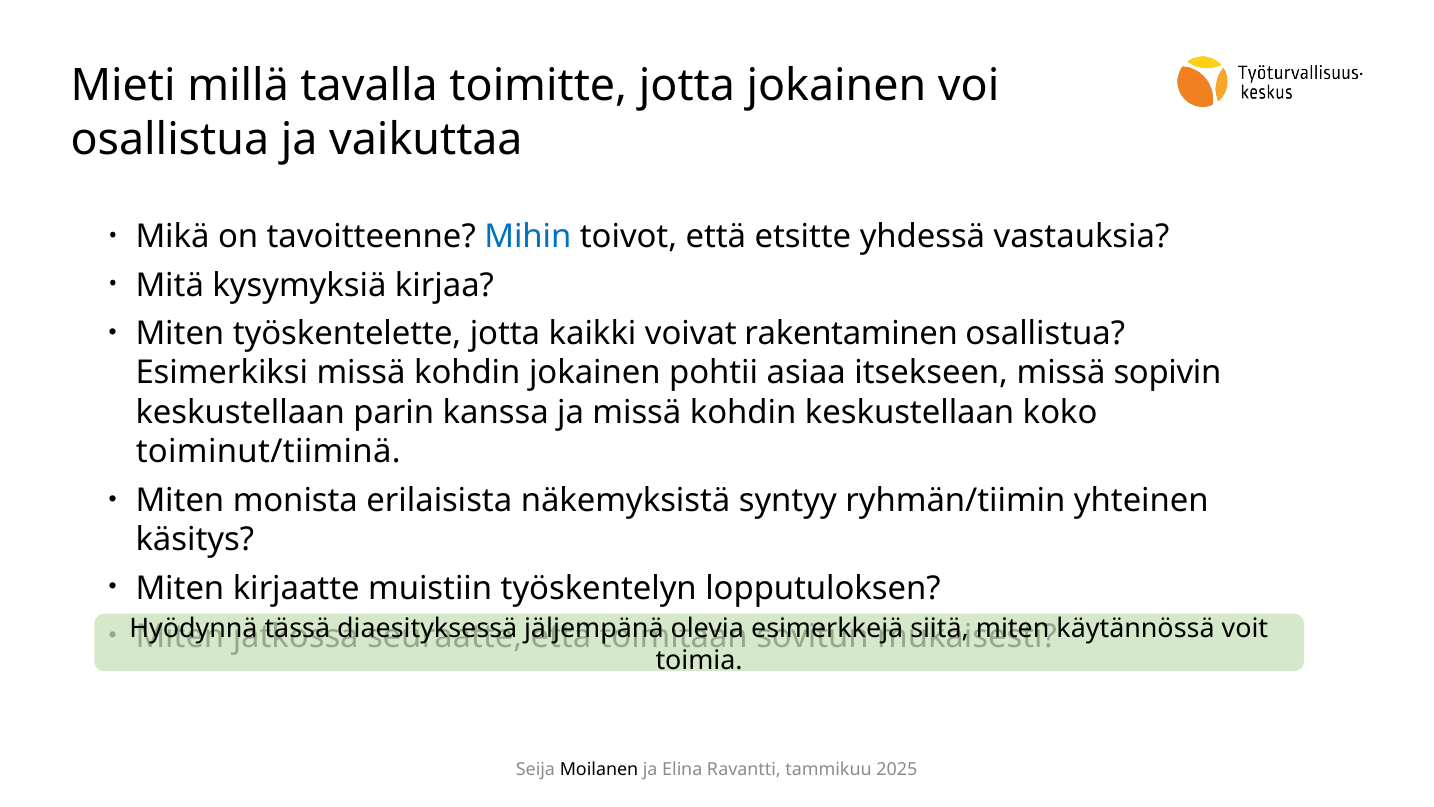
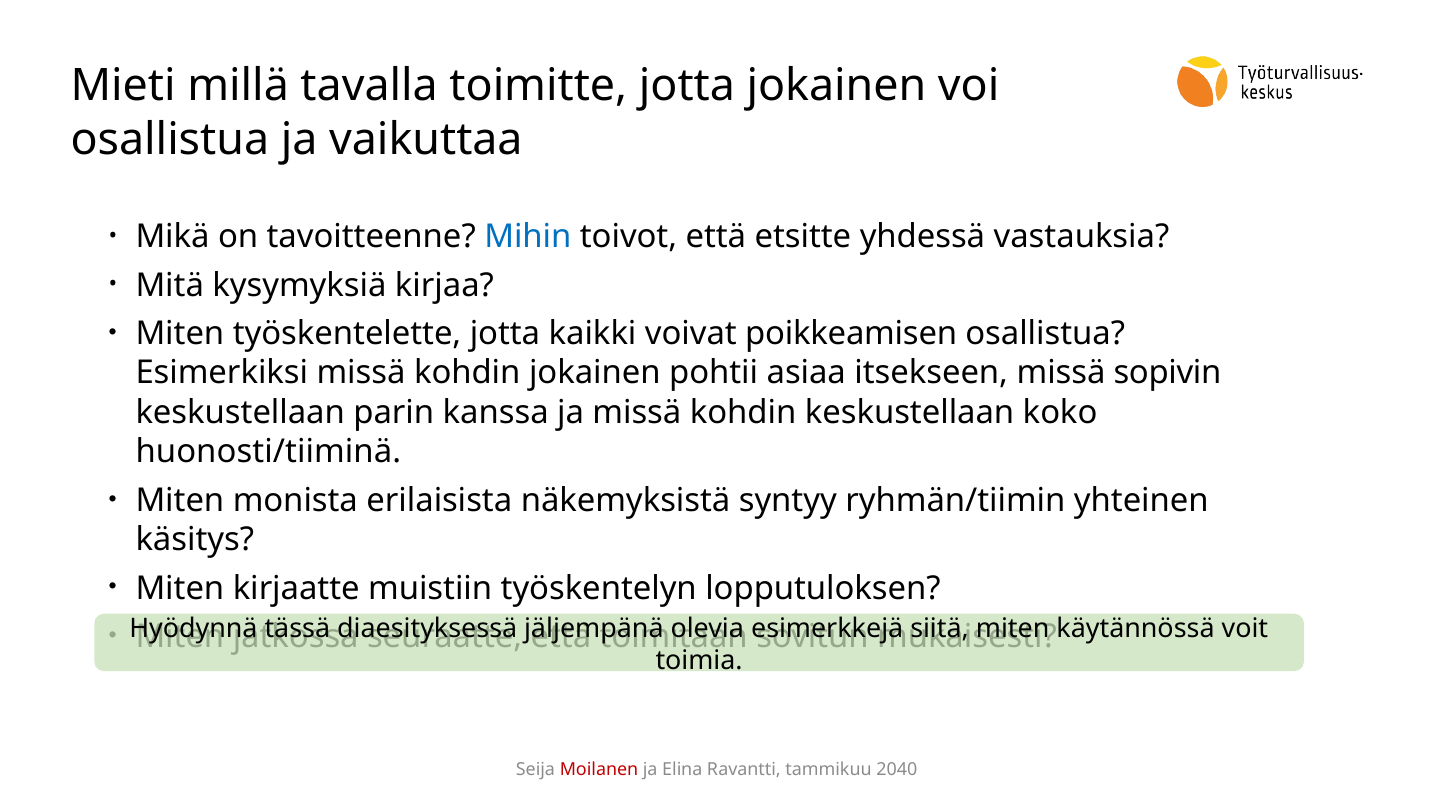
rakentaminen: rakentaminen -> poikkeamisen (851, 334)
toiminut/tiiminä: toiminut/tiiminä -> huonosti/tiiminä (268, 452)
Moilanen colour: black -> red (599, 769)
2025: 2025 -> 2040 (897, 769)
